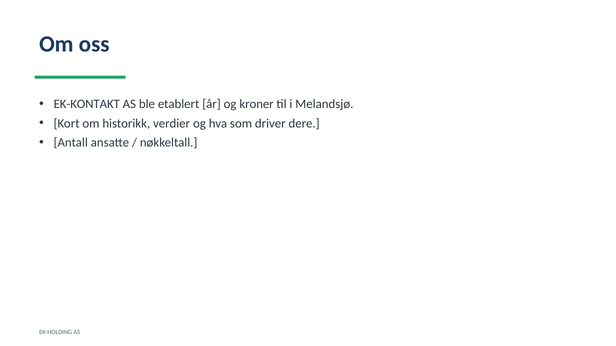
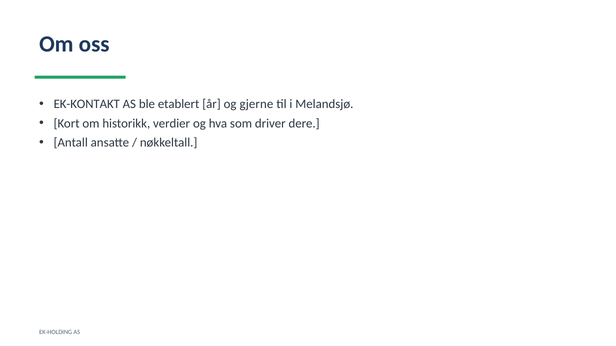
kroner: kroner -> gjerne (256, 104)
